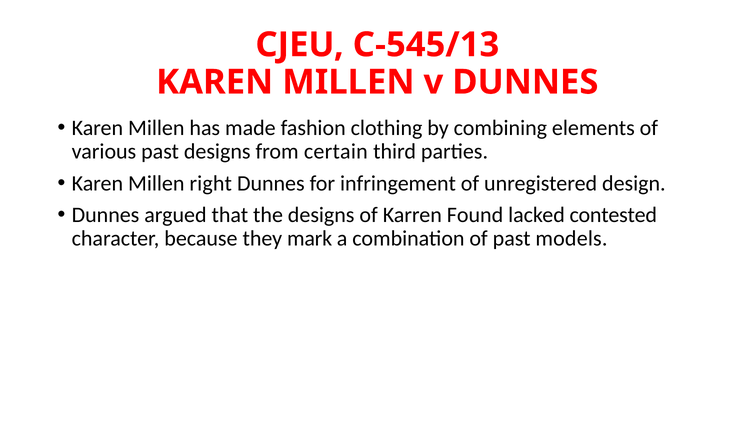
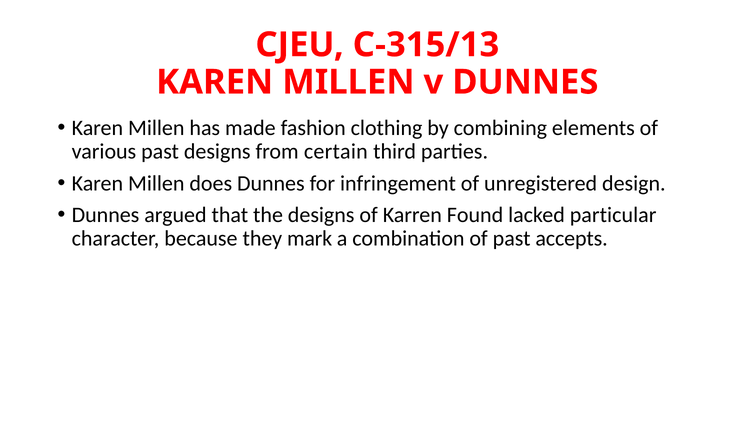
C-545/13: C-545/13 -> C-315/13 (426, 45)
right: right -> does (211, 183)
contested: contested -> particular (613, 215)
models: models -> accepts (572, 239)
